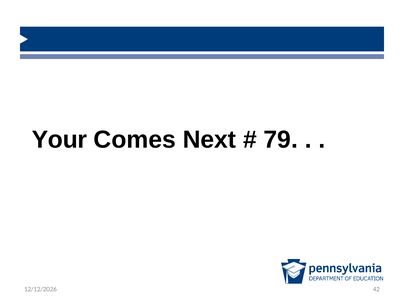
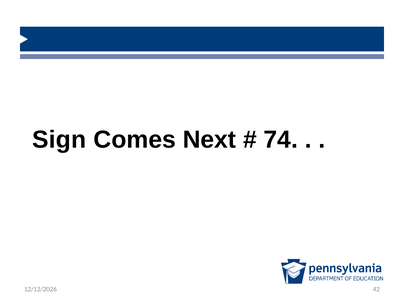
Your: Your -> Sign (59, 140)
79: 79 -> 74 (281, 140)
